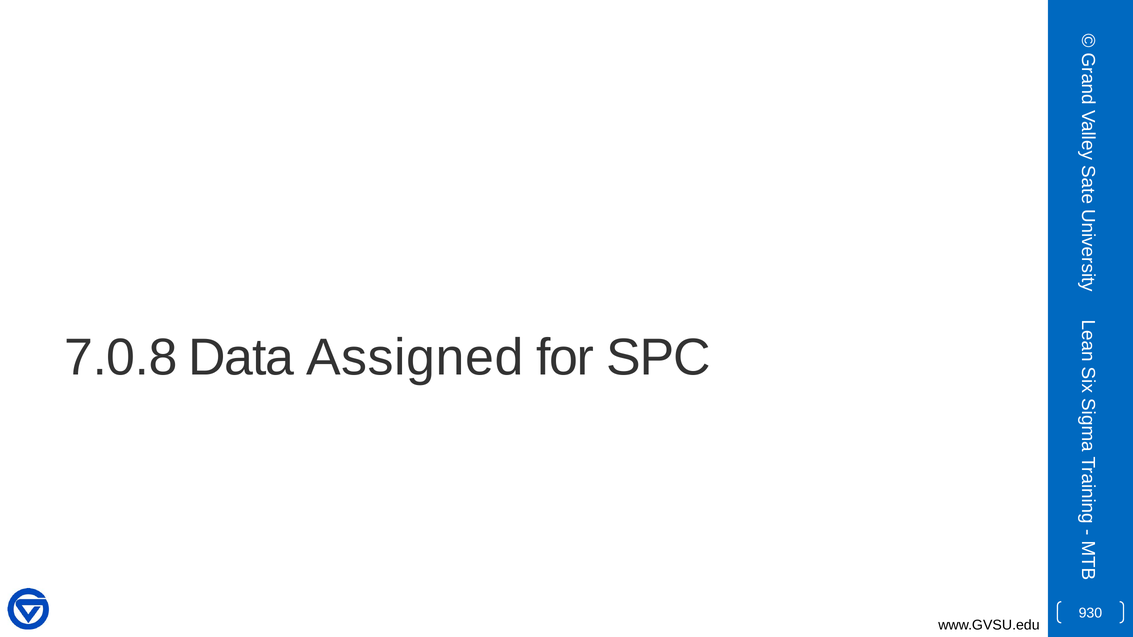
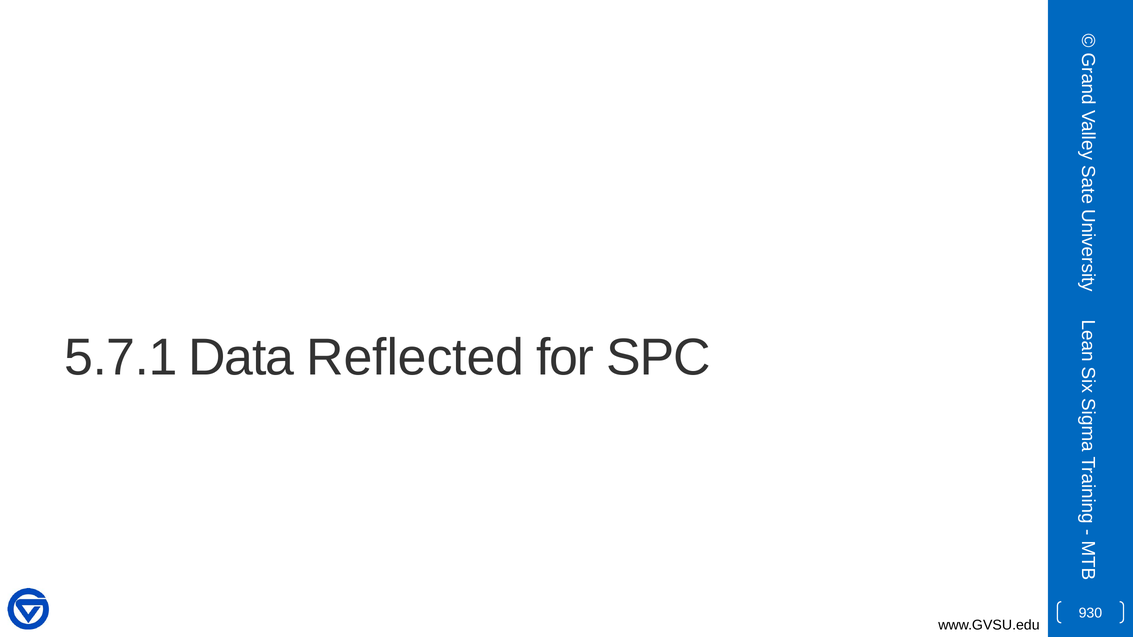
7.0.8: 7.0.8 -> 5.7.1 (121, 358)
Assigned: Assigned -> Reflected (415, 358)
